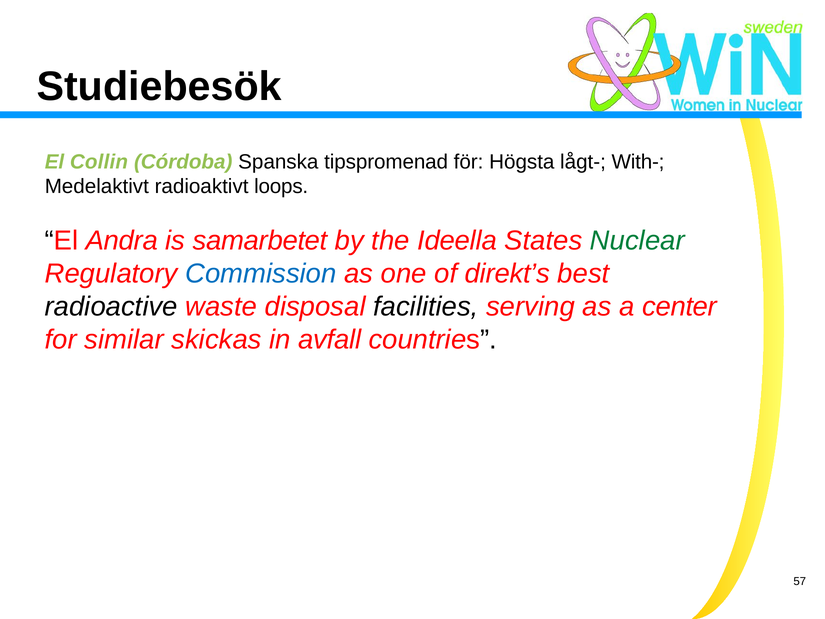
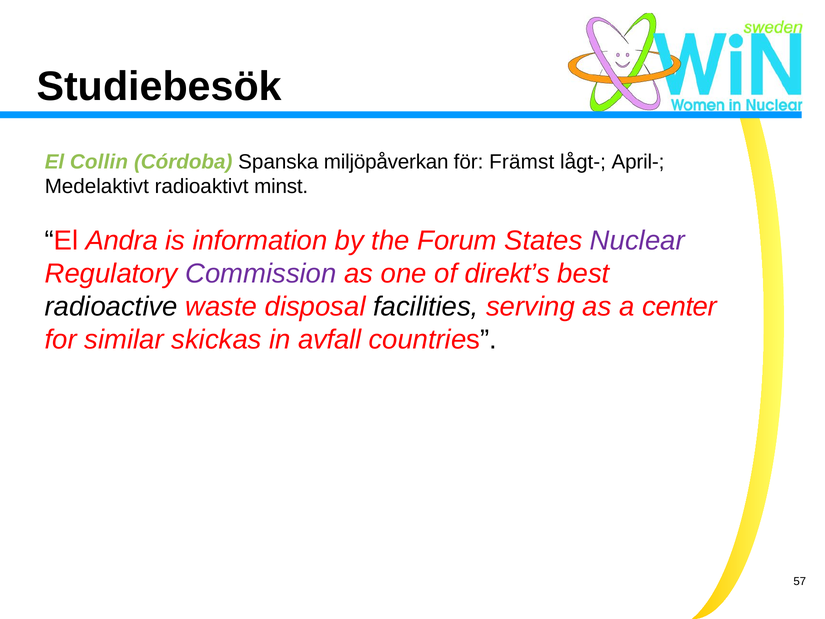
tipspromenad: tipspromenad -> miljöpåverkan (386, 162)
Högsta: Högsta -> Främst (522, 162)
With-: With- -> April- (638, 162)
loops: loops -> minst (281, 187)
samarbetet: samarbetet -> information (260, 241)
Ideella: Ideella -> Forum (457, 241)
Nuclear colour: green -> purple (637, 241)
Commission colour: blue -> purple (261, 274)
